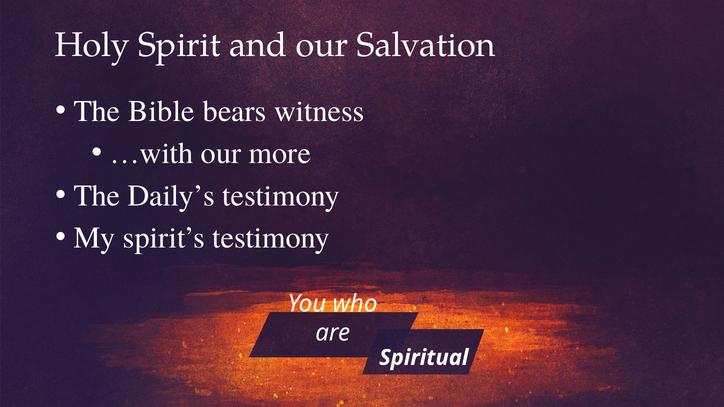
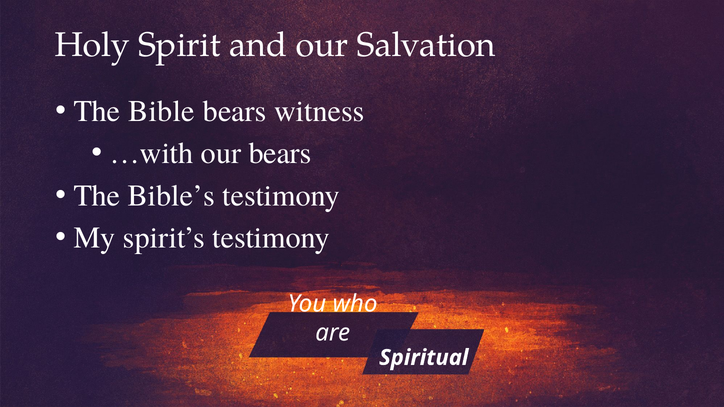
our more: more -> bears (280, 154)
Daily’s: Daily’s -> Bible’s (171, 196)
